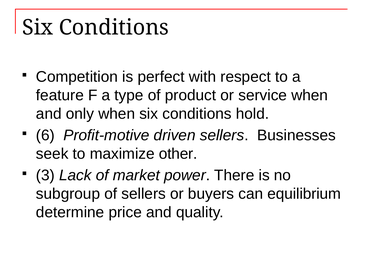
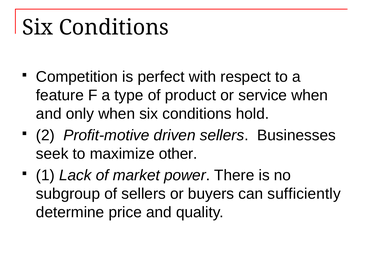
6: 6 -> 2 (45, 135)
3: 3 -> 1 (45, 175)
equilibrium: equilibrium -> sufficiently (304, 194)
